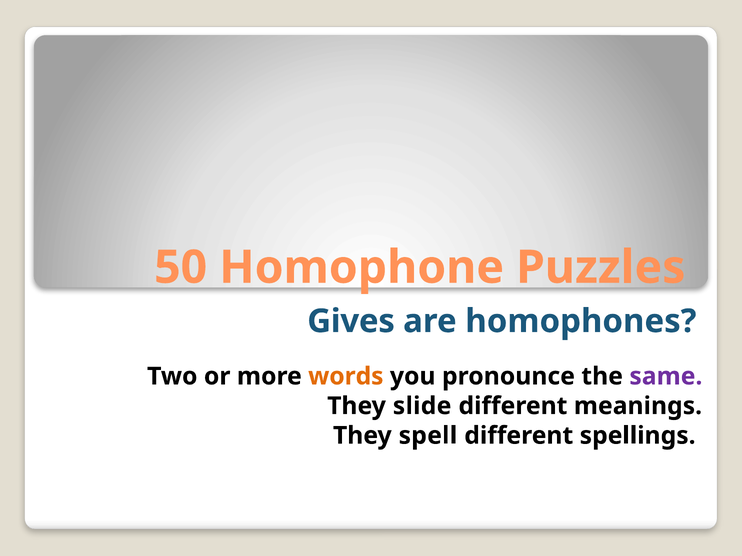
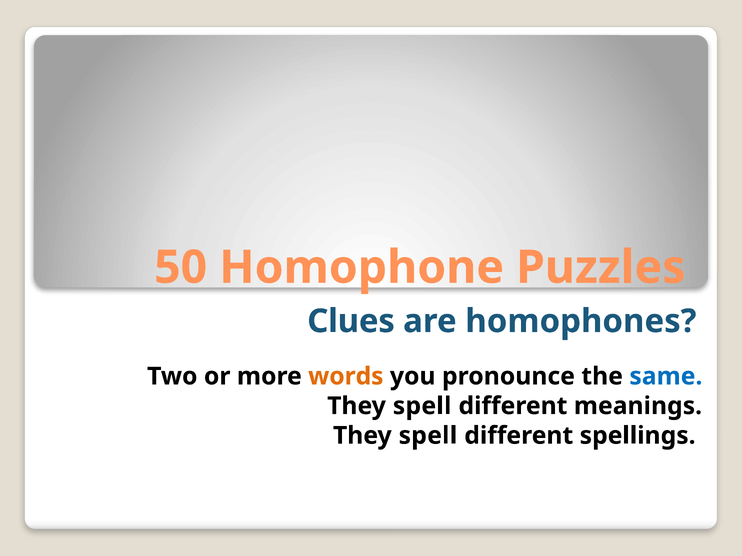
Gives: Gives -> Clues (351, 322)
same colour: purple -> blue (666, 377)
slide: slide -> spell (422, 406)
